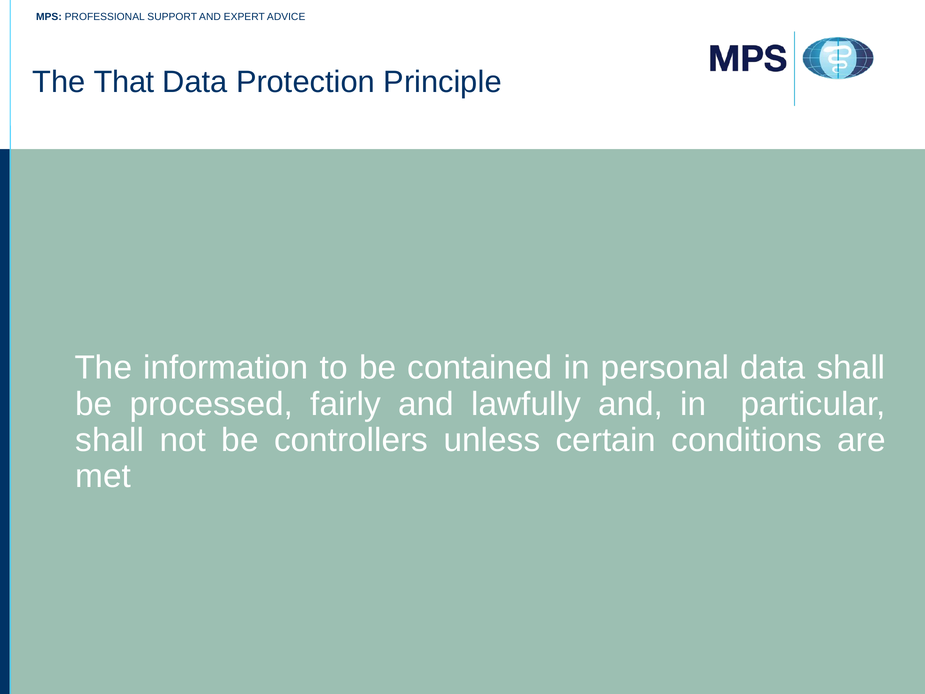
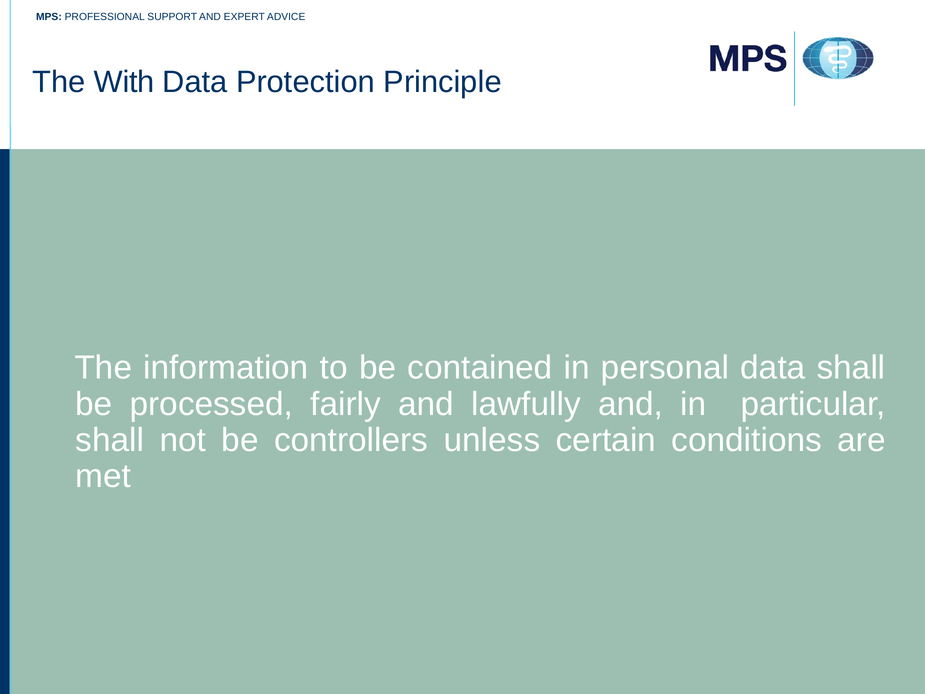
That: That -> With (124, 82)
